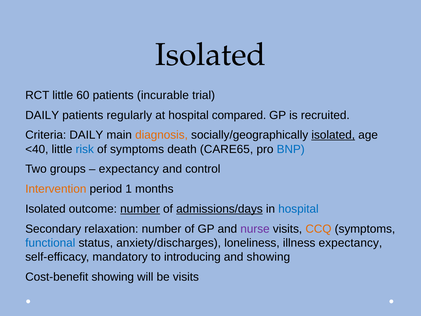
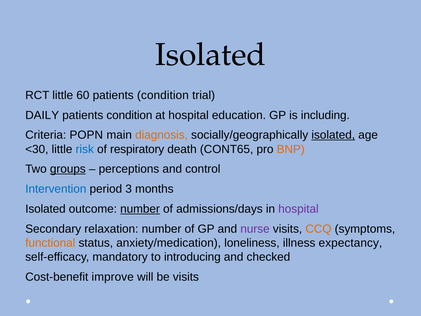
60 patients incurable: incurable -> condition (163, 95)
regularly: regularly -> condition (129, 115)
compared: compared -> education (239, 115)
recruited: recruited -> including (325, 115)
Criteria DAILY: DAILY -> POPN (86, 135)
<40: <40 -> <30 (37, 149)
of symptoms: symptoms -> respiratory (137, 149)
CARE65: CARE65 -> CONT65 (227, 149)
BNP colour: blue -> orange (291, 149)
groups underline: none -> present (68, 169)
expectancy: expectancy -> perceptions (129, 169)
Intervention colour: orange -> blue (56, 189)
1: 1 -> 3 (129, 189)
admissions/days underline: present -> none (219, 209)
hospital colour: blue -> purple (298, 209)
functional colour: blue -> orange (50, 243)
anxiety/discharges: anxiety/discharges -> anxiety/medication (169, 243)
and showing: showing -> checked (268, 257)
Cost-benefit showing: showing -> improve (113, 277)
